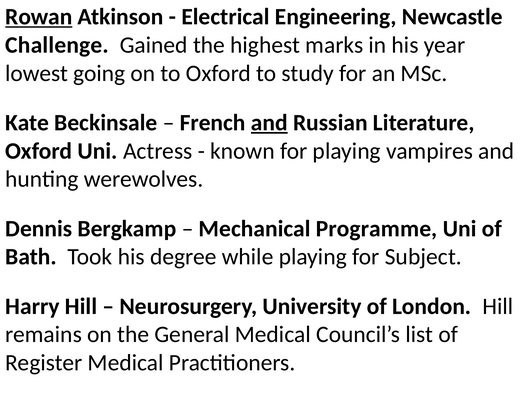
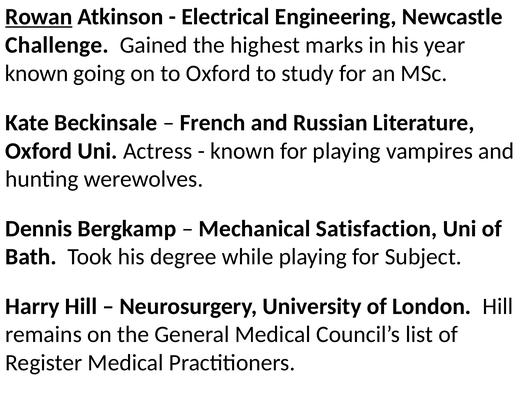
lowest: lowest -> known (37, 73)
and underline: present -> none (269, 123)
Programme: Programme -> Satisfaction (377, 228)
